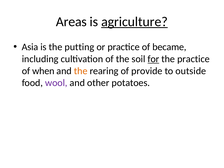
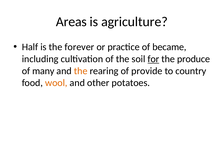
agriculture underline: present -> none (134, 22)
Asia: Asia -> Half (30, 47)
putting: putting -> forever (79, 47)
the practice: practice -> produce (194, 59)
when: when -> many (43, 71)
outside: outside -> country (191, 71)
wool colour: purple -> orange (56, 83)
